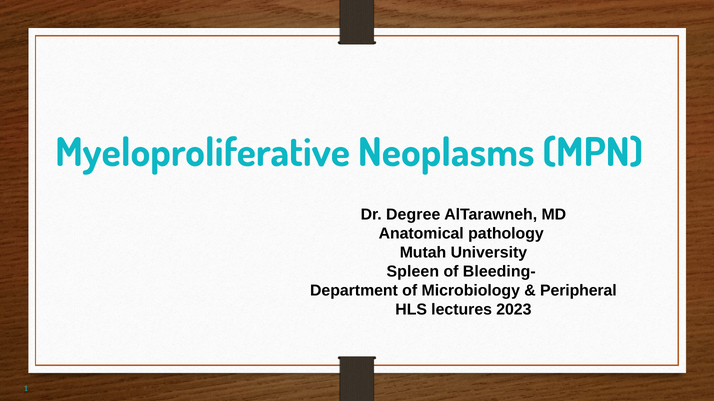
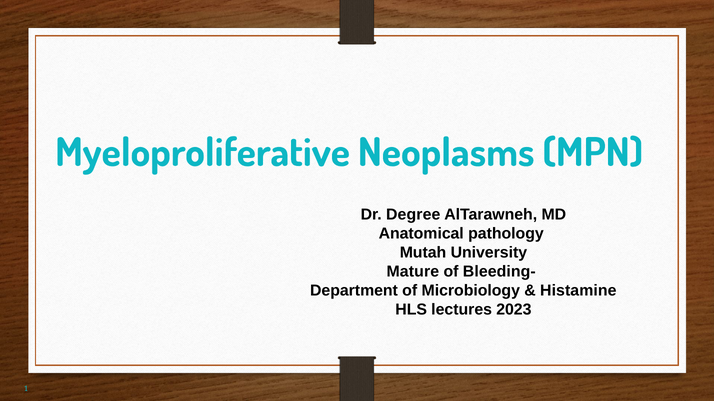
Spleen: Spleen -> Mature (413, 272)
Peripheral: Peripheral -> Histamine (578, 291)
